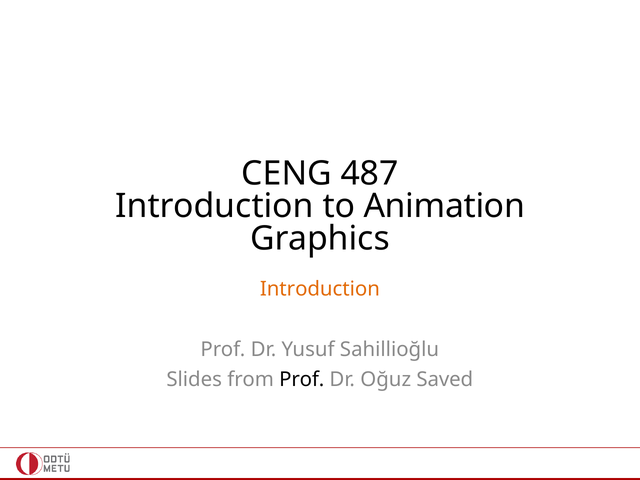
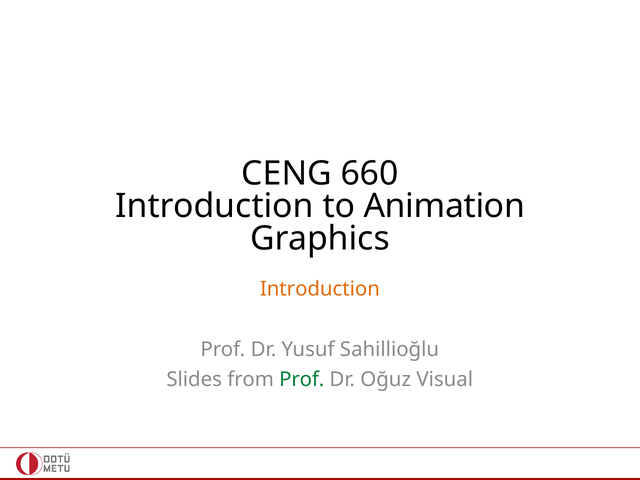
487: 487 -> 660 (370, 174)
Prof colour: black -> green (302, 380)
Saved: Saved -> Visual (445, 380)
